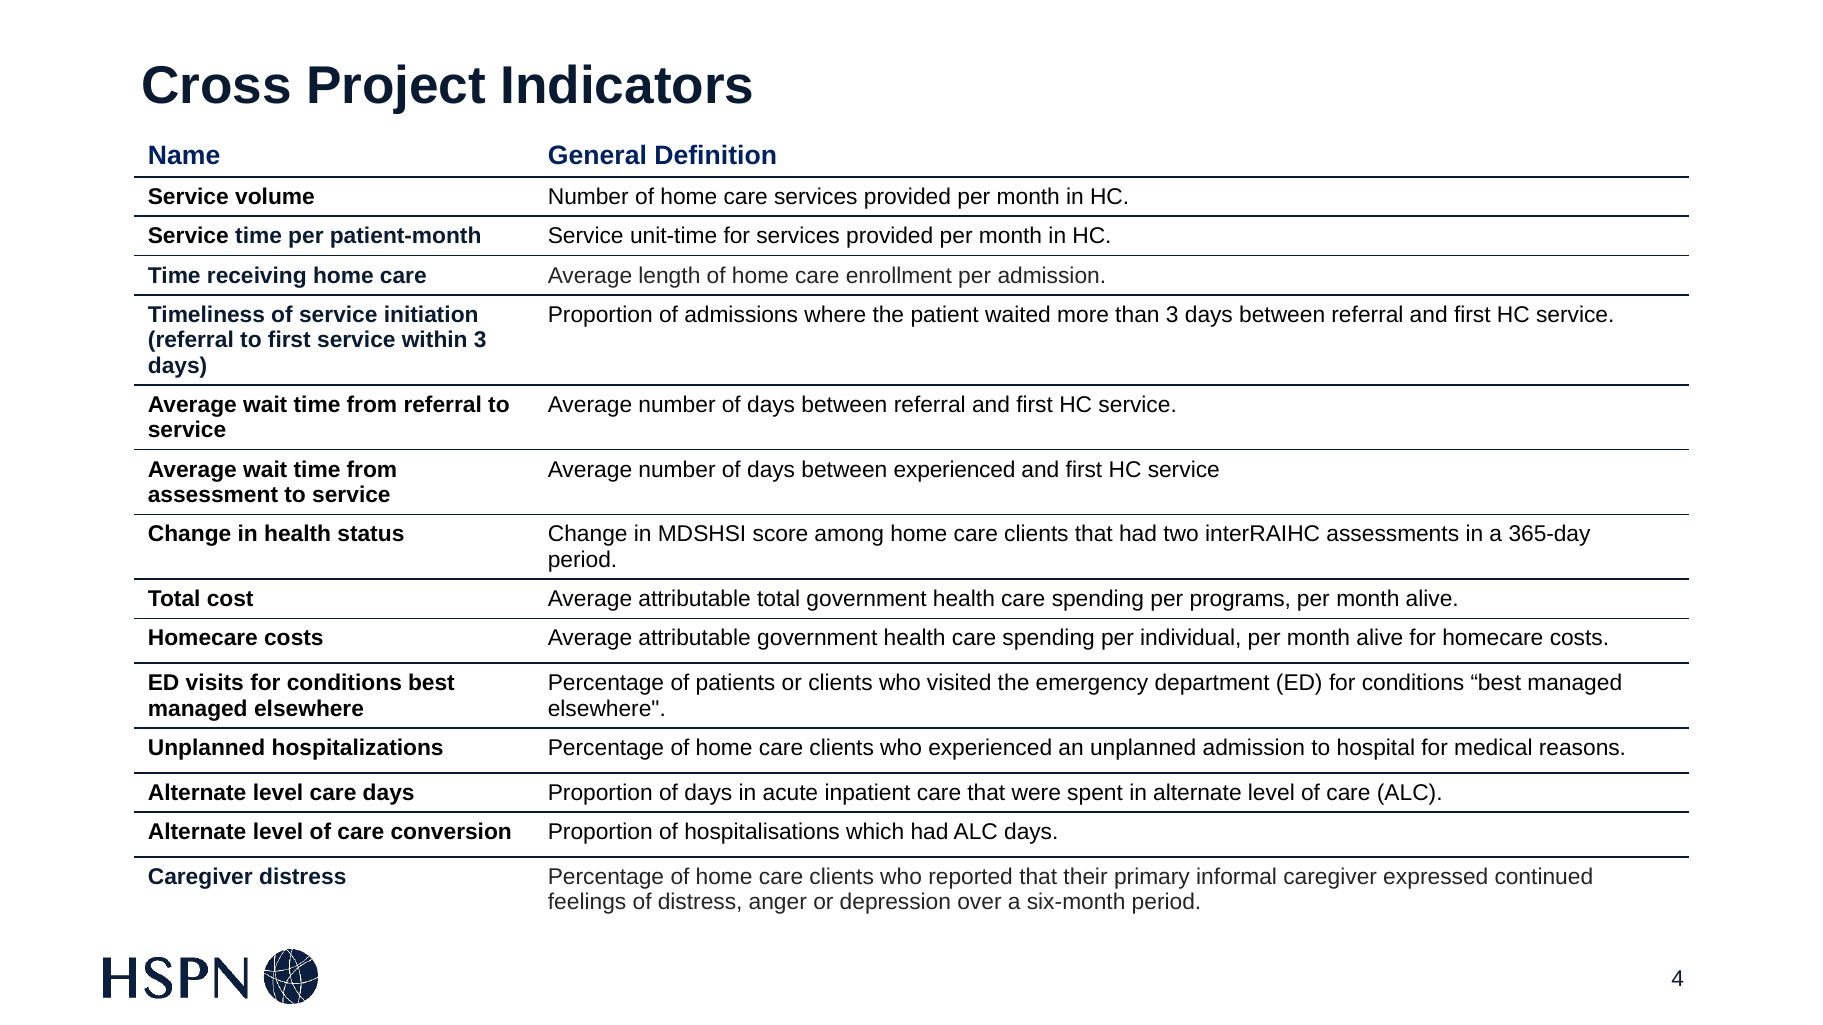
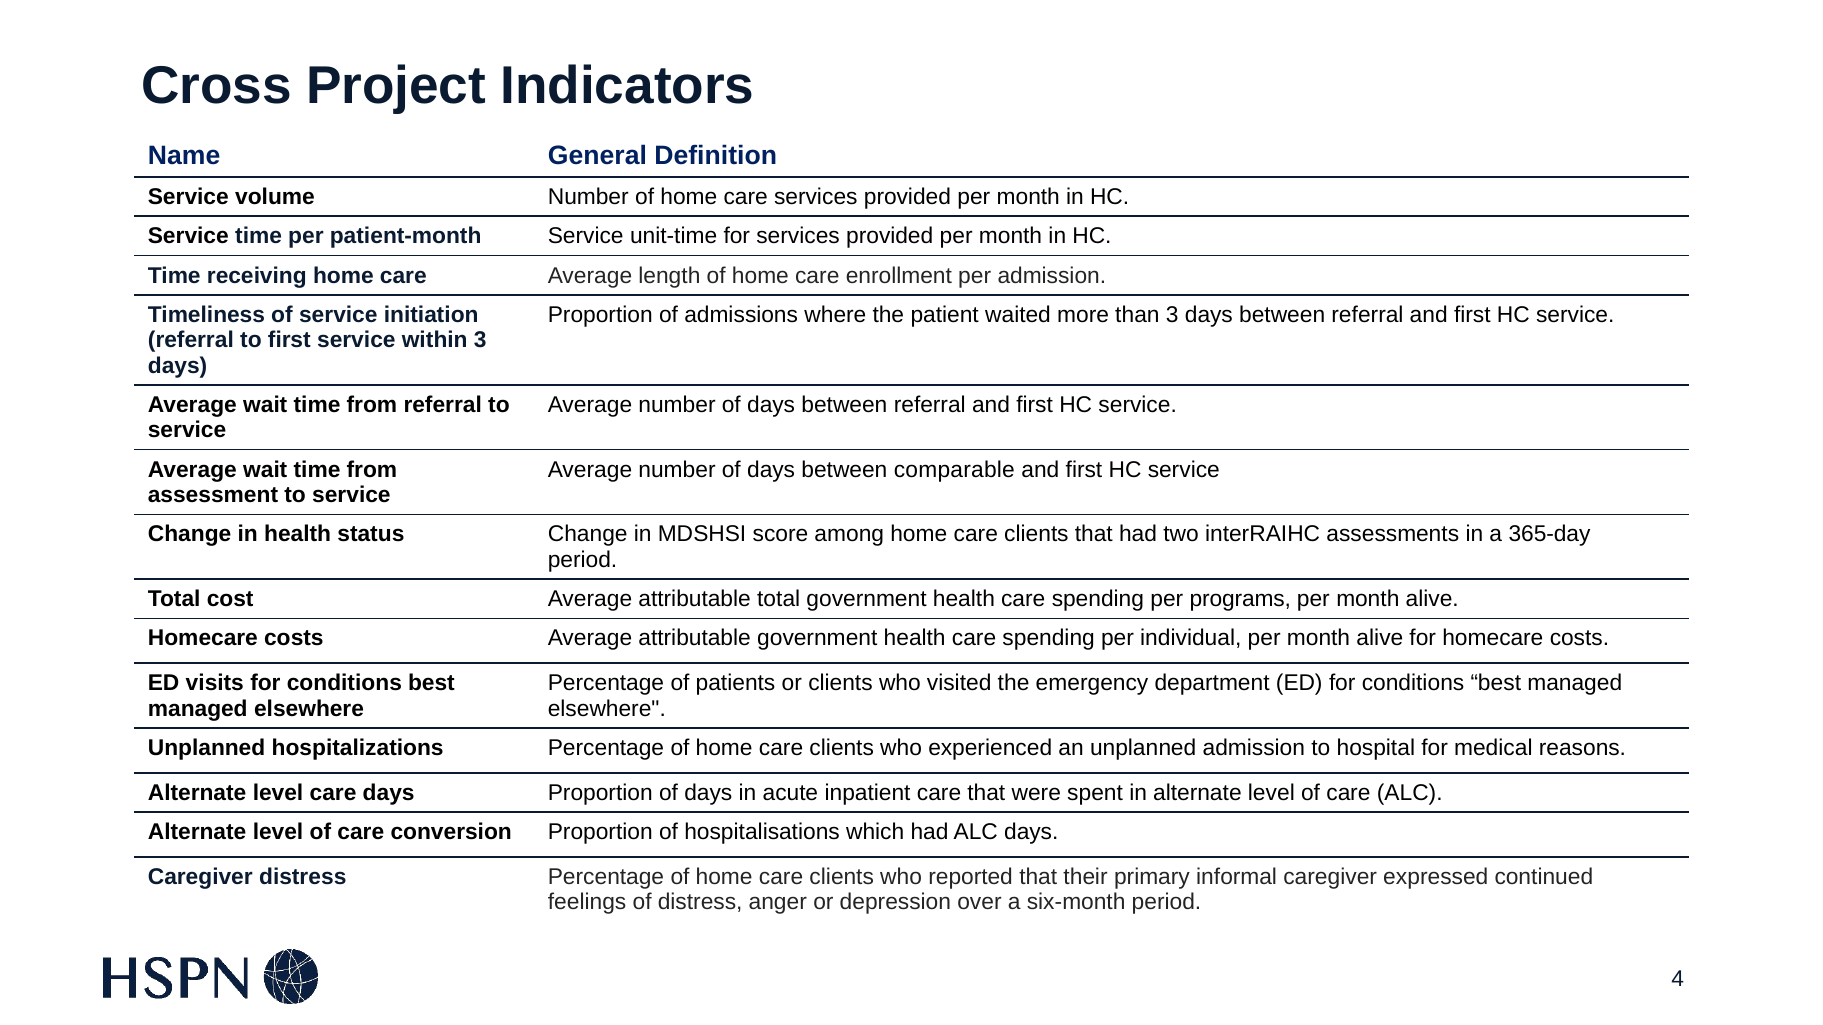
between experienced: experienced -> comparable (954, 470)
